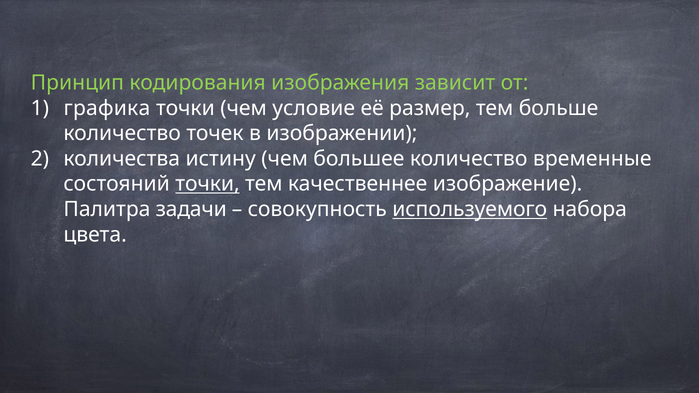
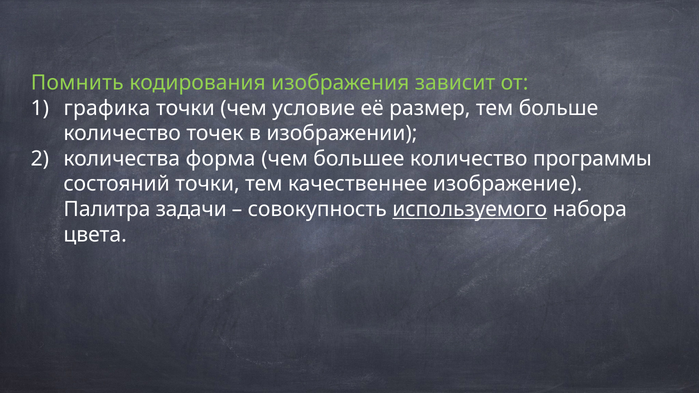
Принцип: Принцип -> Помнить (77, 83)
истину: истину -> форма (221, 159)
временные: временные -> программы (592, 159)
точки underline: present -> none (207, 184)
